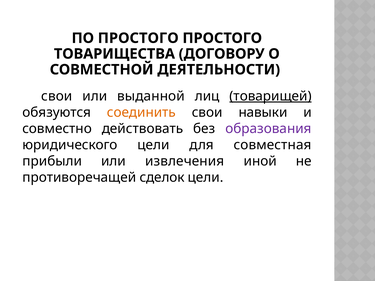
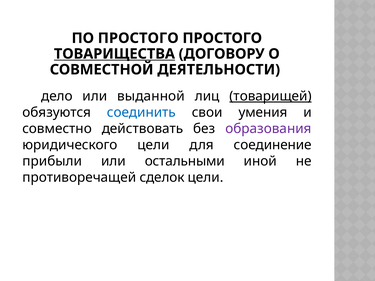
ТОВАРИЩЕСТВА underline: none -> present (114, 54)
свои: свои -> дело (57, 96)
соединить colour: orange -> blue (141, 113)
навыки: навыки -> умения (263, 113)
совместная: совместная -> соединение (273, 145)
извлечения: извлечения -> остальными (185, 161)
